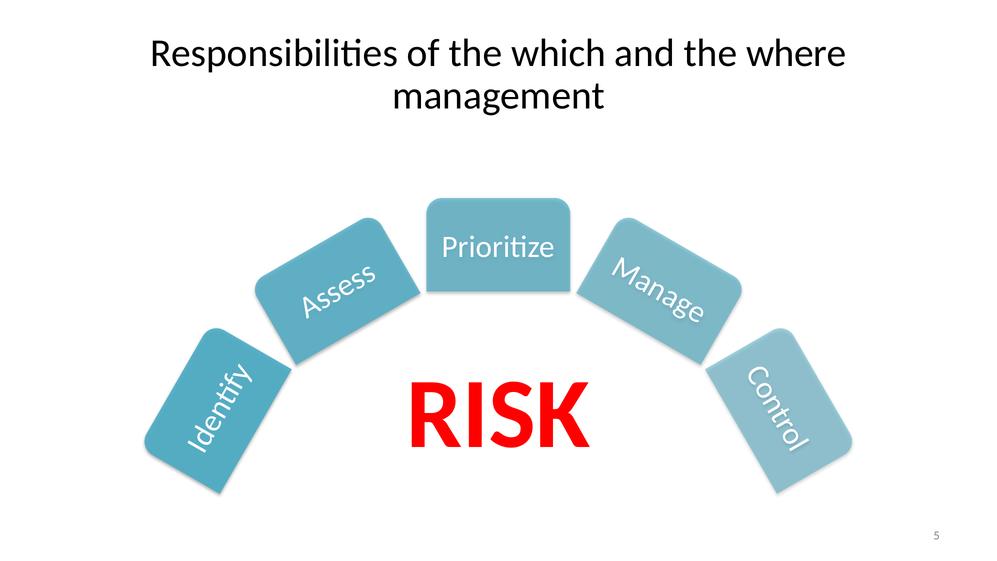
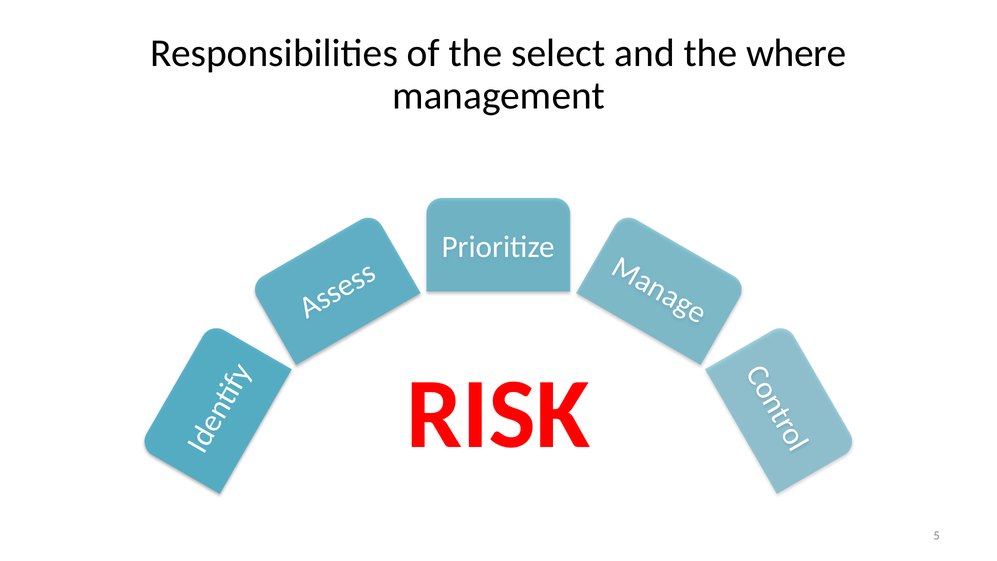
which: which -> select (558, 53)
